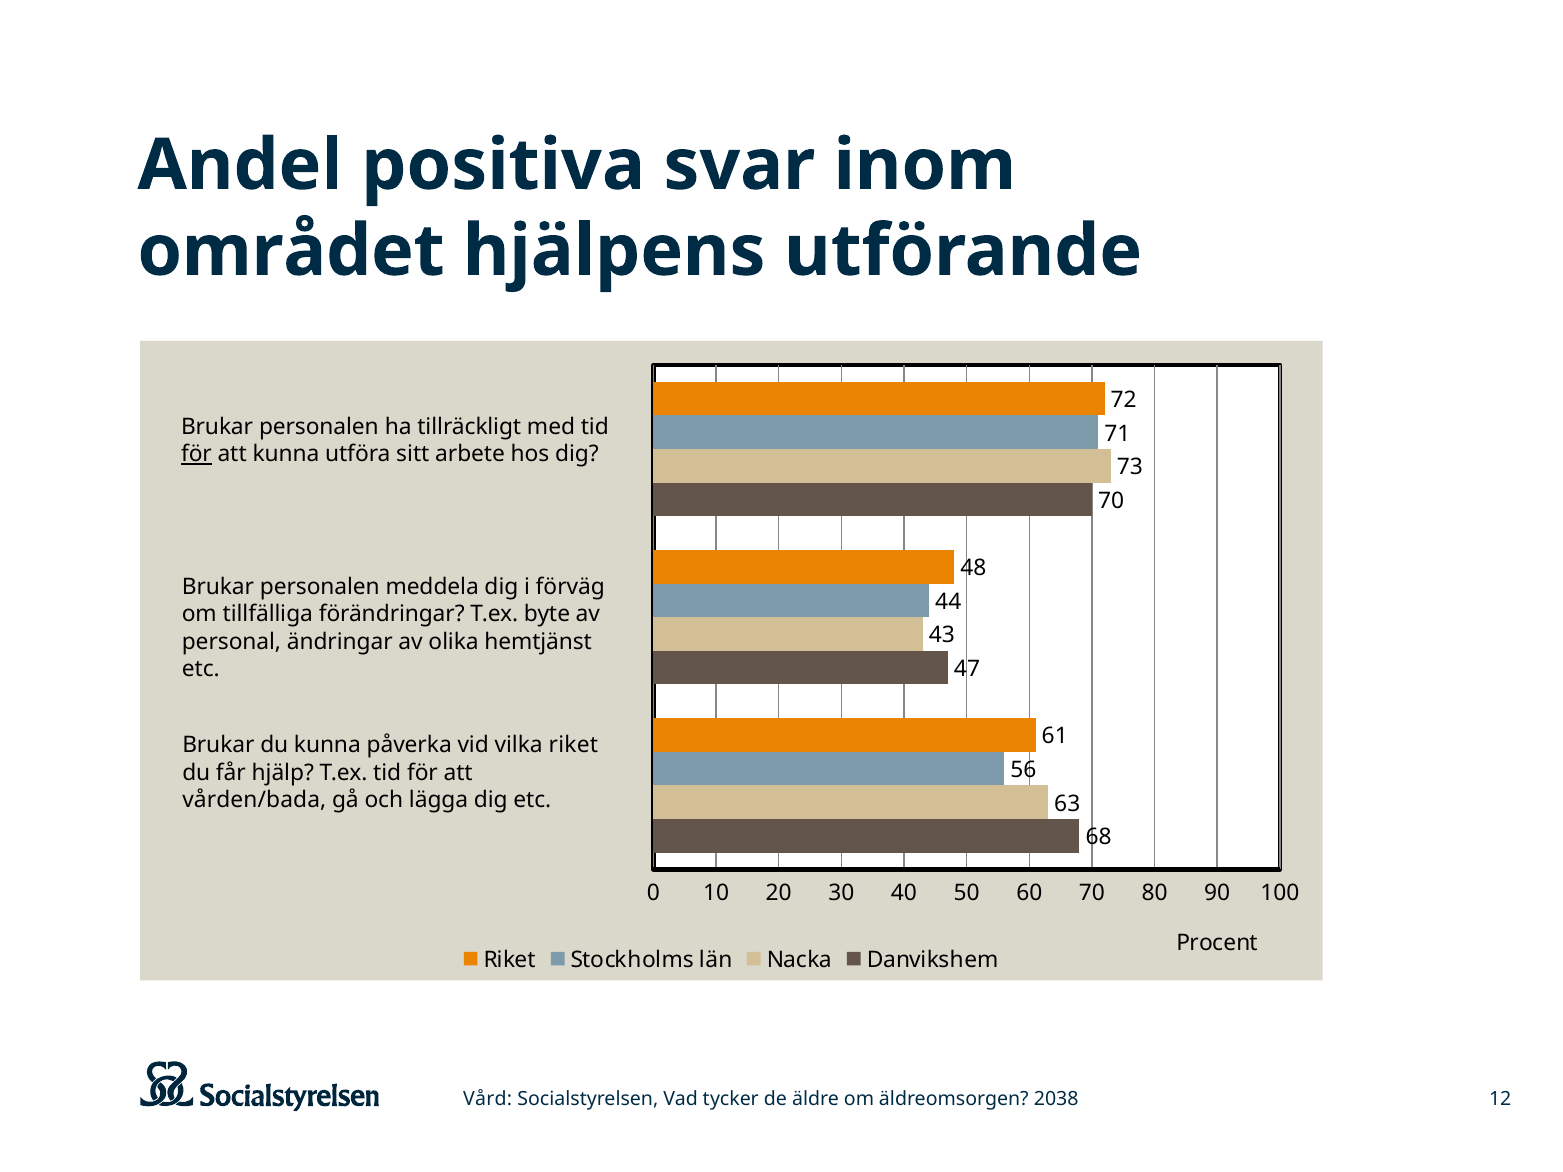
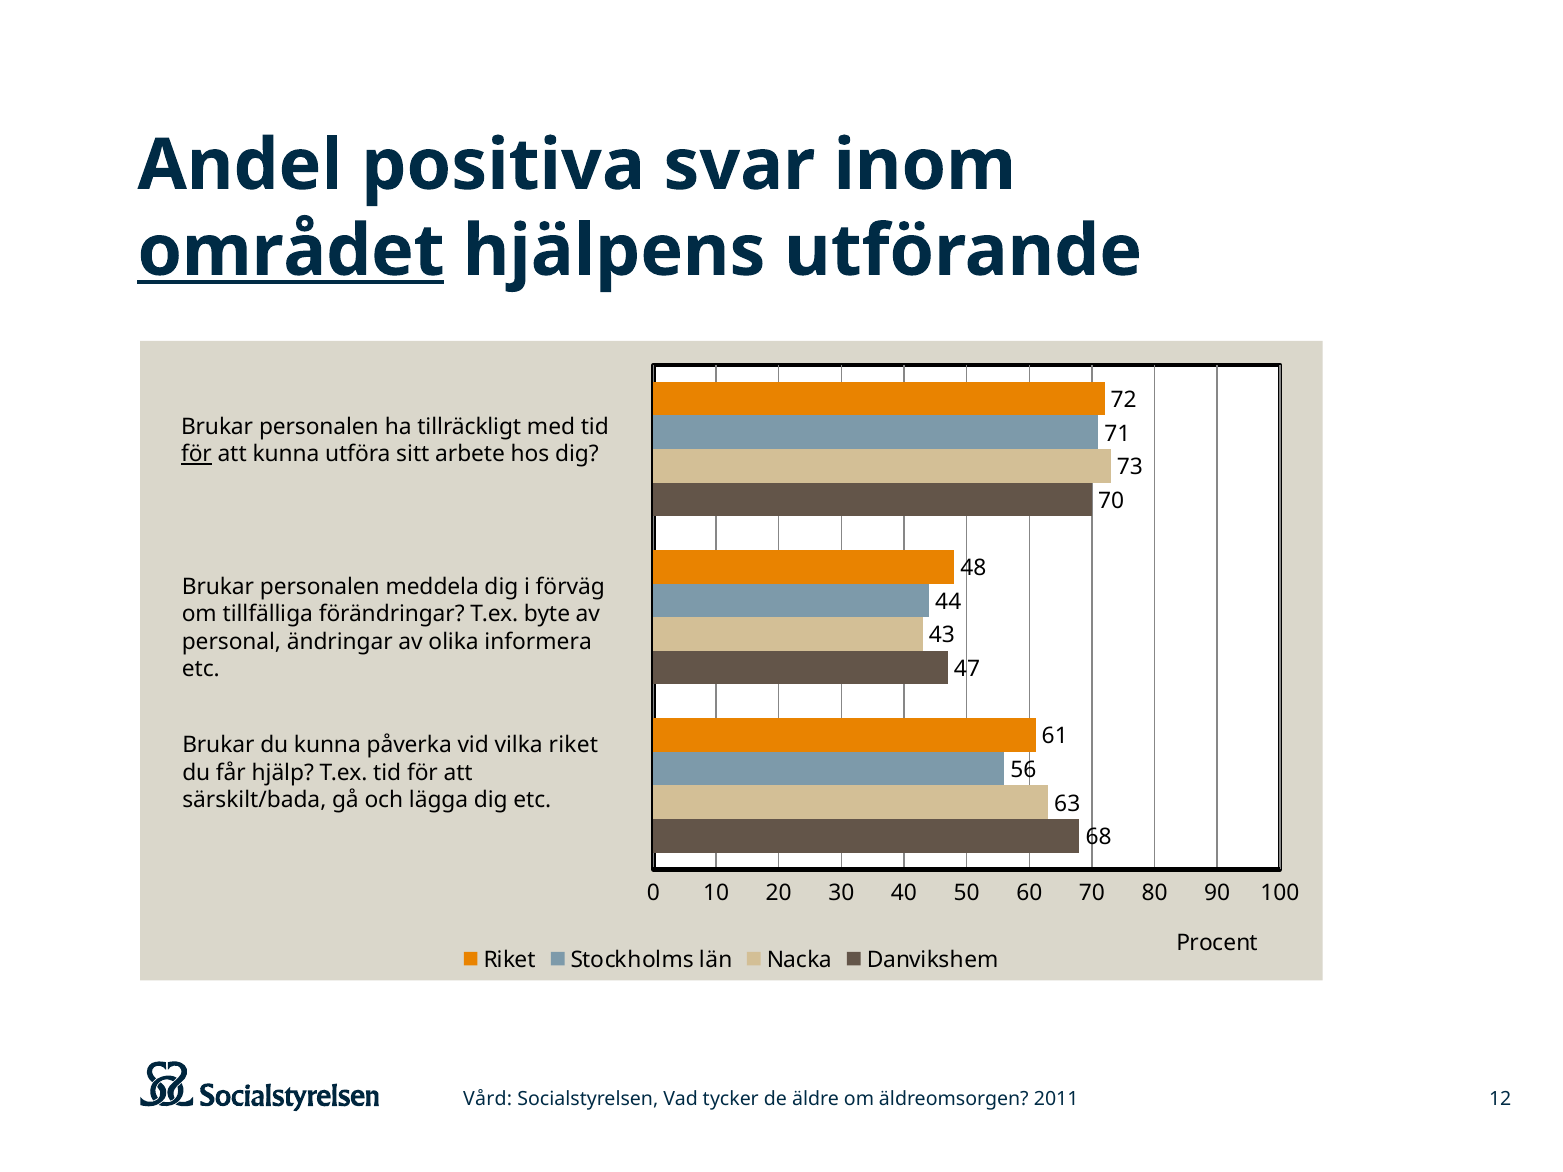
området underline: none -> present (291, 251)
hemtjänst: hemtjänst -> informera (538, 642)
vården/bada: vården/bada -> särskilt/bada (254, 800)
2038: 2038 -> 2011 (1056, 1099)
